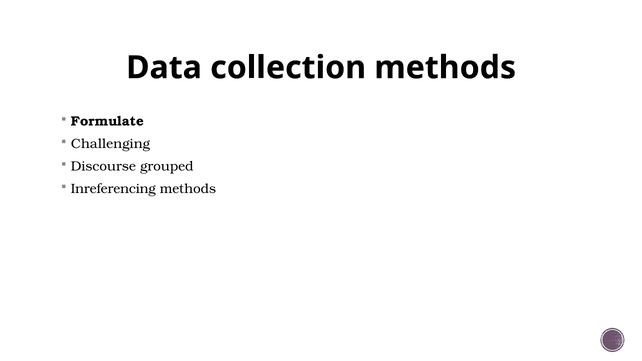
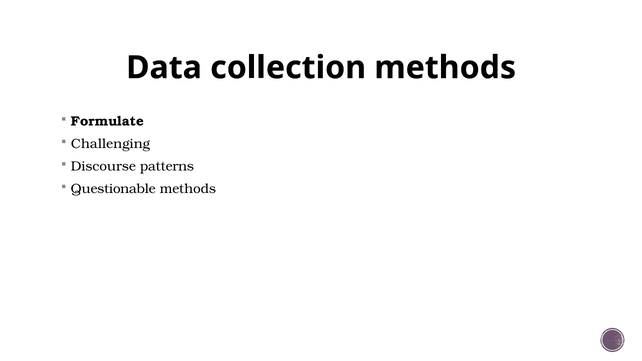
grouped: grouped -> patterns (167, 166)
Inreferencing: Inreferencing -> Questionable (113, 189)
